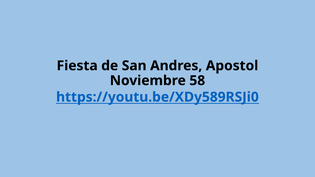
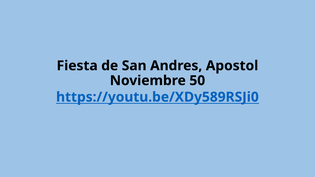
58: 58 -> 50 (197, 81)
